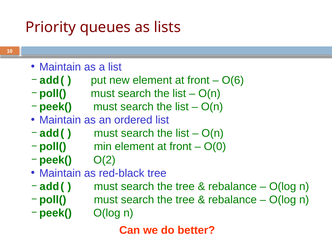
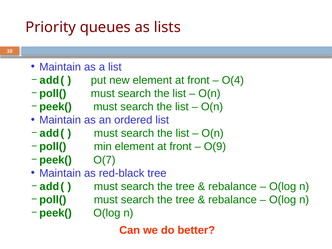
O(6: O(6 -> O(4 (233, 80)
O(0: O(0 -> O(9 (215, 147)
O(2: O(2 -> O(7 (104, 160)
